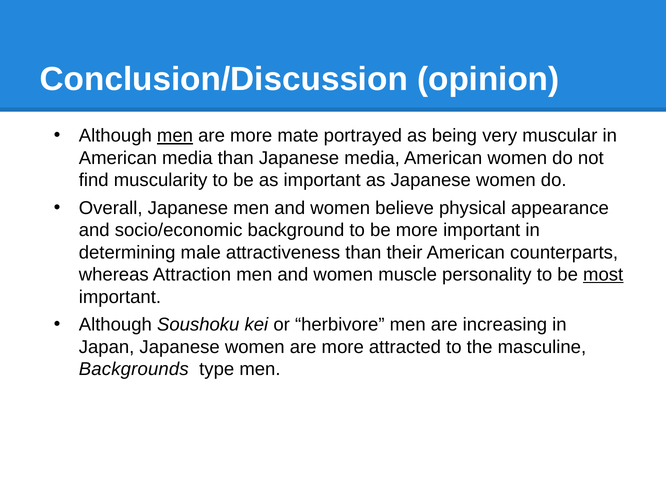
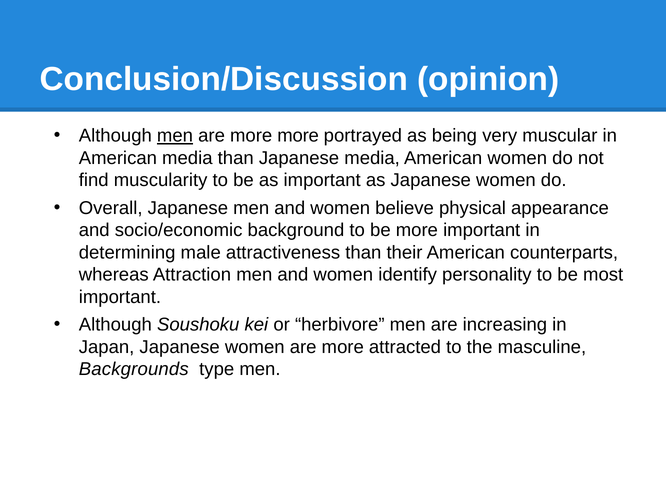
more mate: mate -> more (298, 136)
muscle: muscle -> identify (408, 274)
most underline: present -> none (603, 274)
